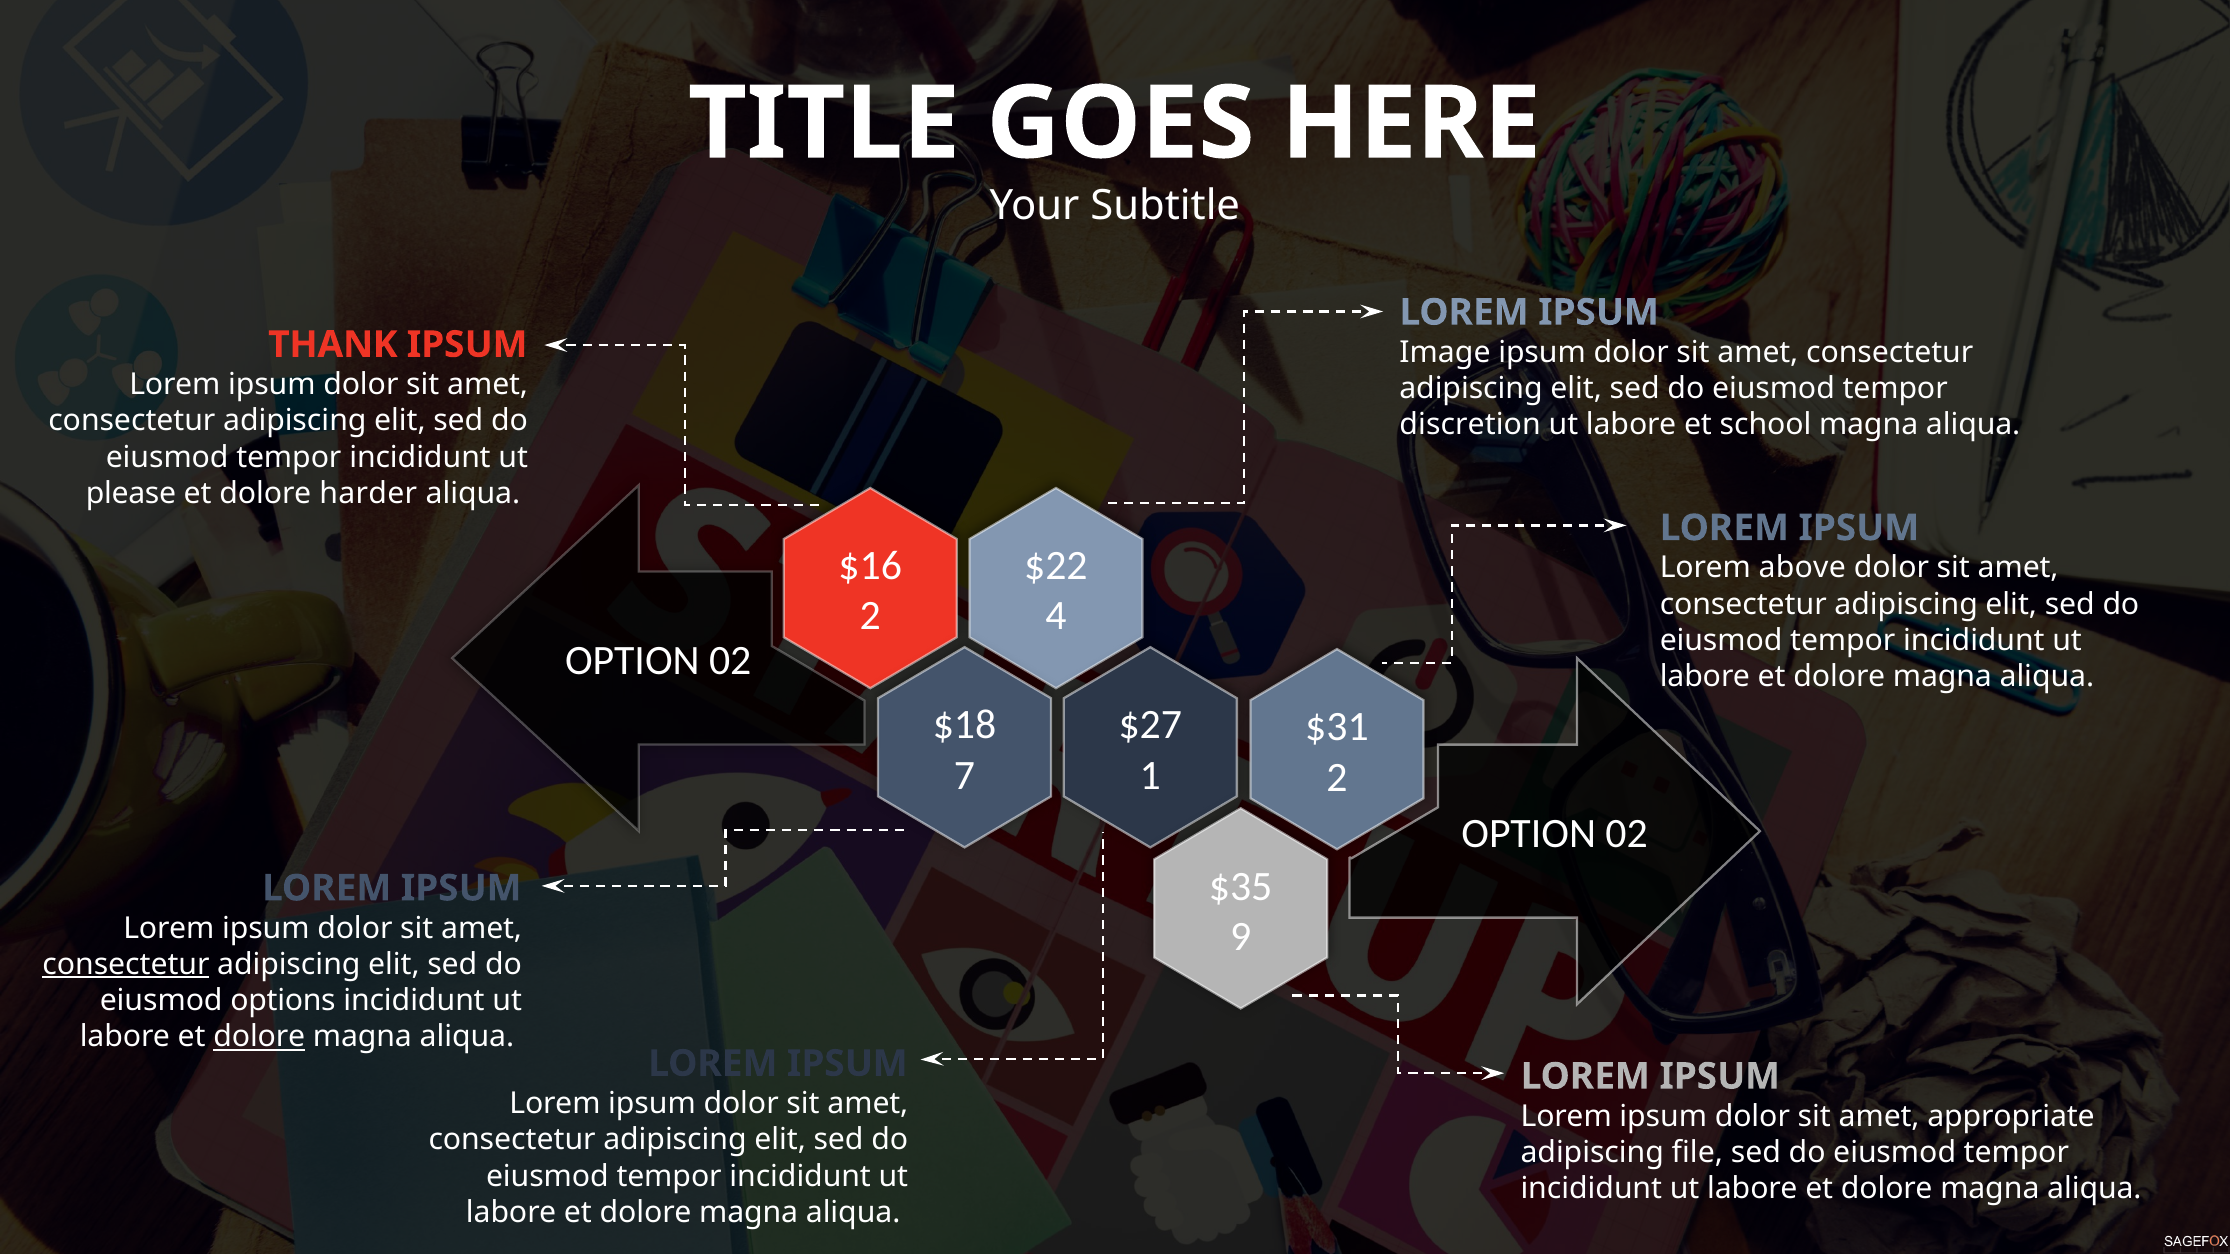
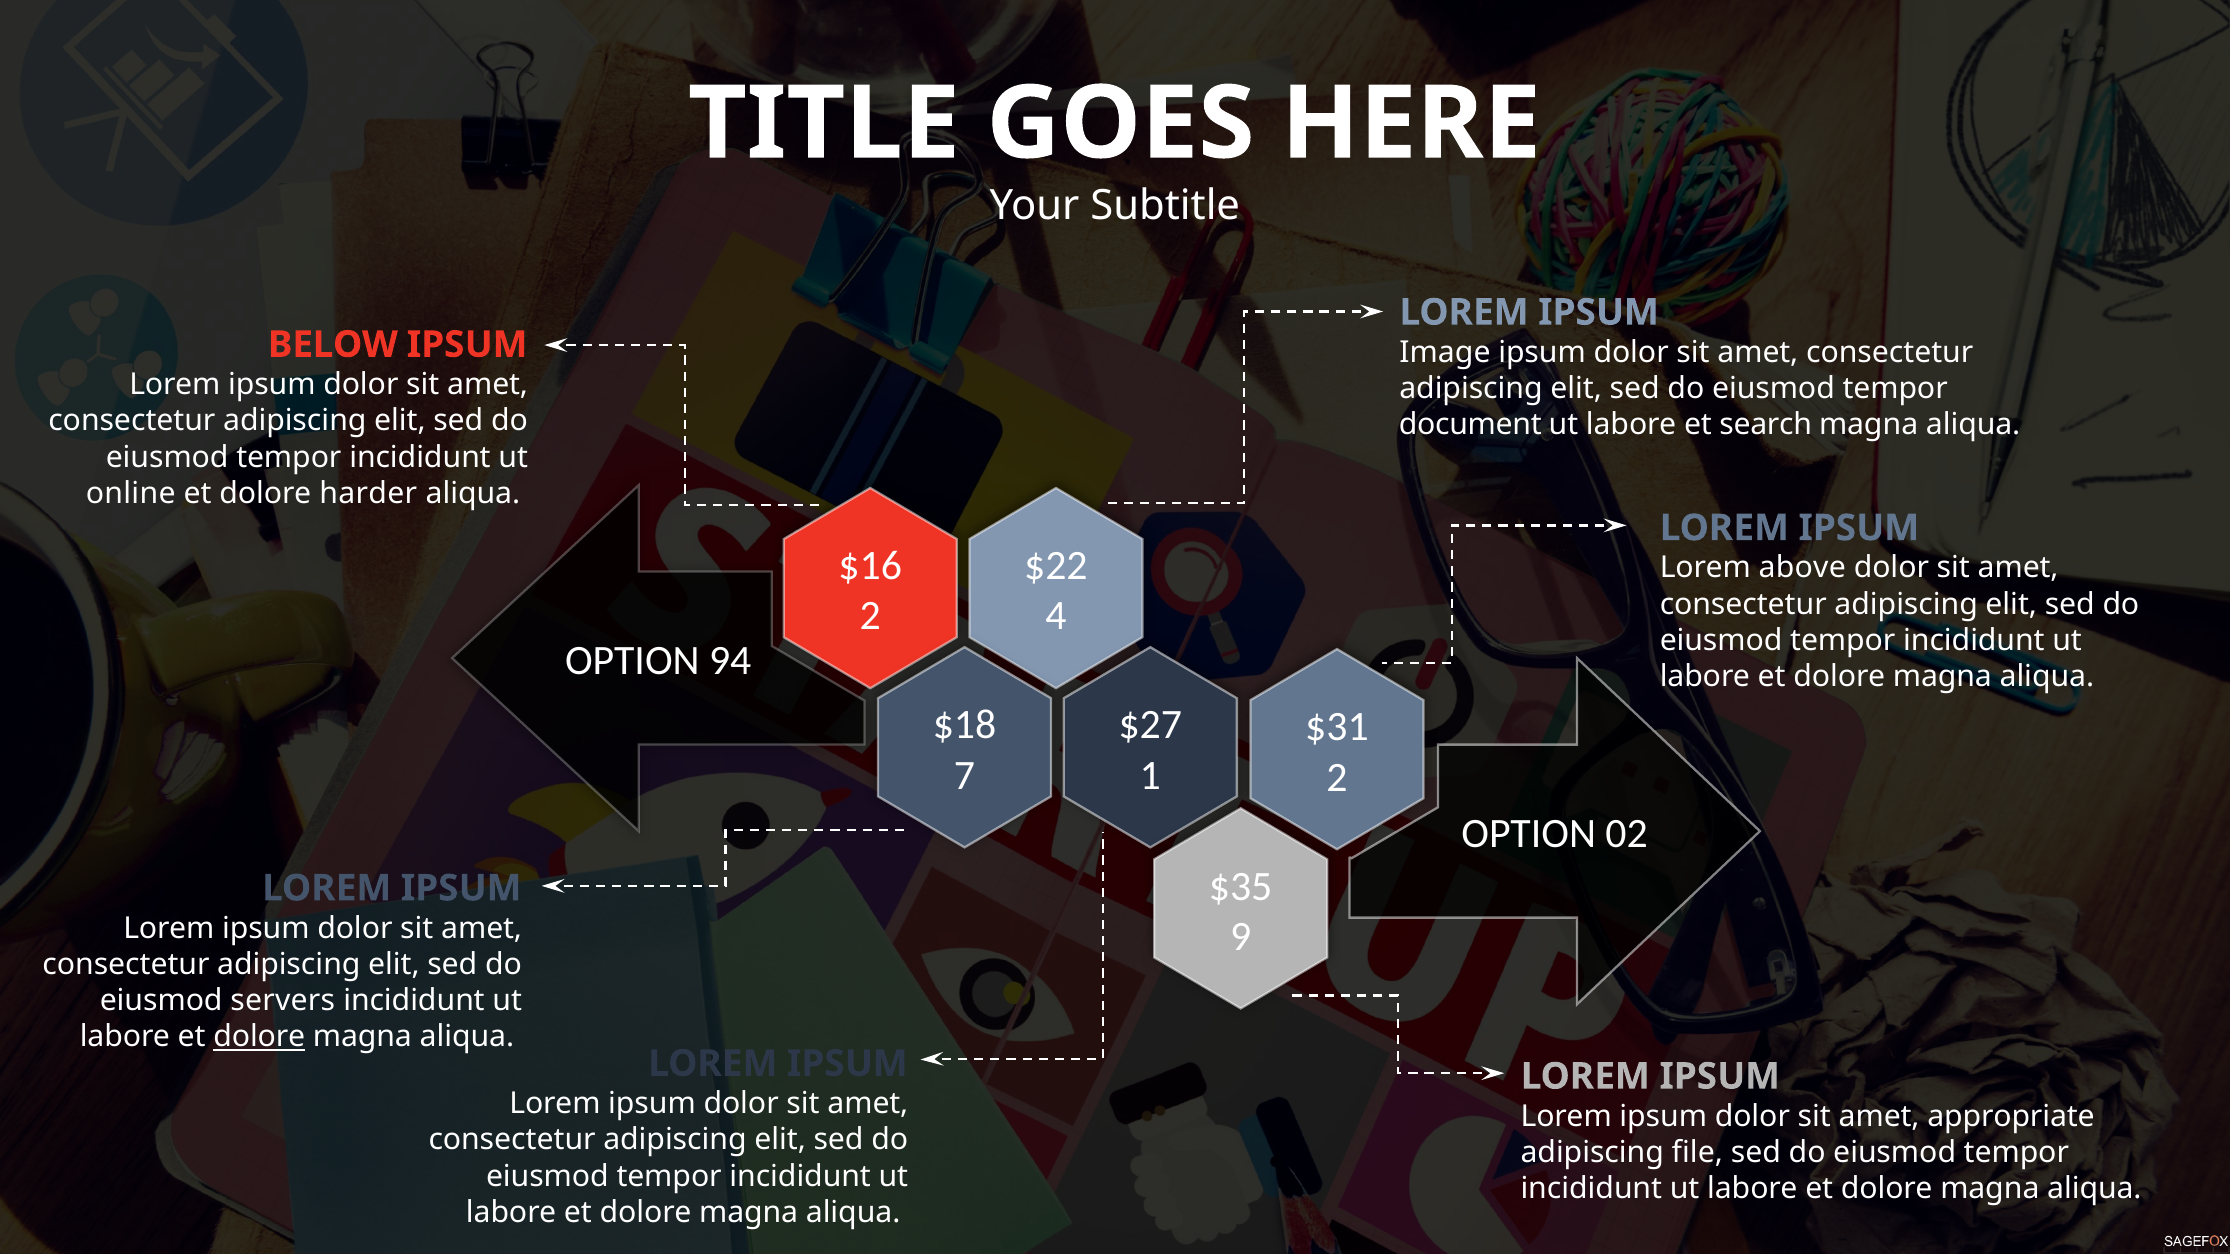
THANK: THANK -> BELOW (333, 345)
discretion: discretion -> document (1470, 425)
school: school -> search (1766, 425)
please: please -> online (131, 493)
02: 02 -> 94 (730, 661)
consectetur underline: present -> none (126, 965)
options: options -> servers (283, 1001)
